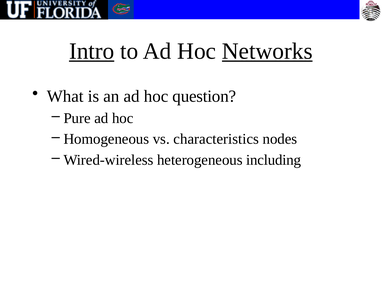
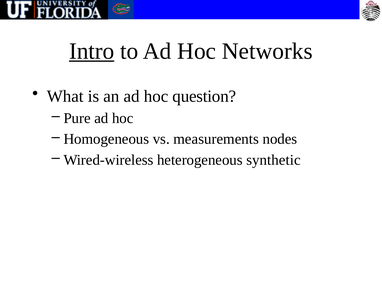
Networks underline: present -> none (267, 51)
characteristics: characteristics -> measurements (216, 139)
including: including -> synthetic (273, 160)
